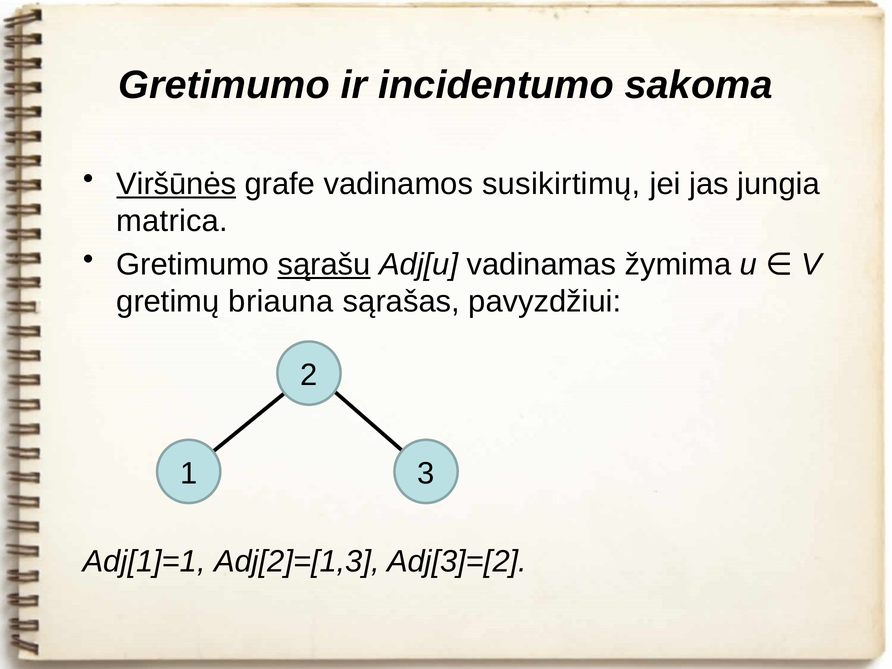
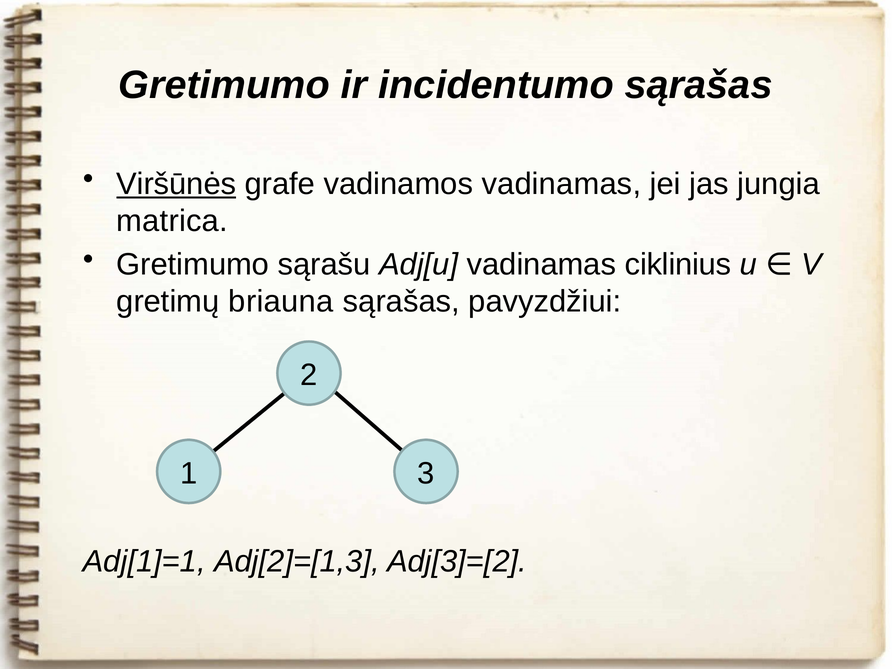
incidentumo sakoma: sakoma -> sąrašas (699, 85)
vadinamos susikirtimų: susikirtimų -> vadinamas (561, 184)
sąrašu underline: present -> none (324, 265)
žymima: žymima -> ciklinius (678, 265)
